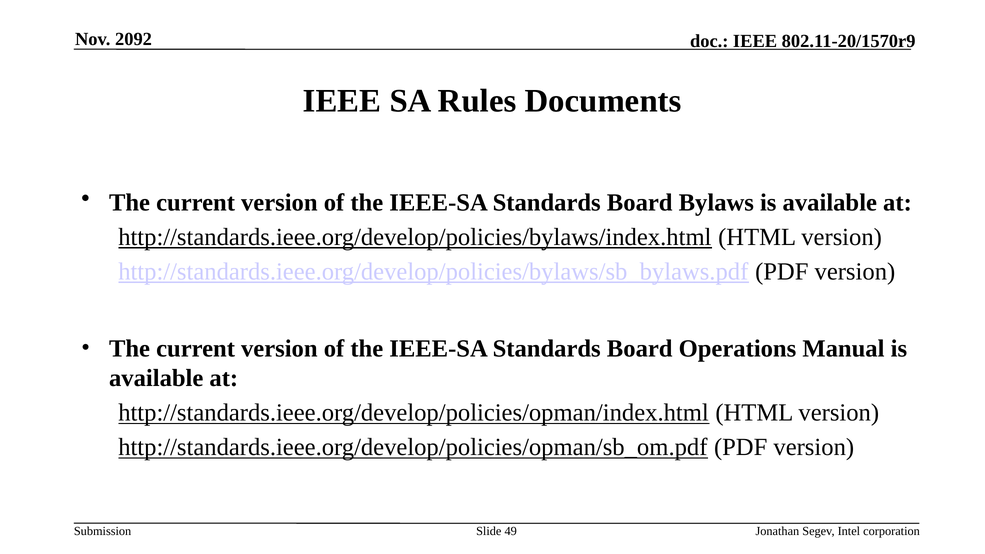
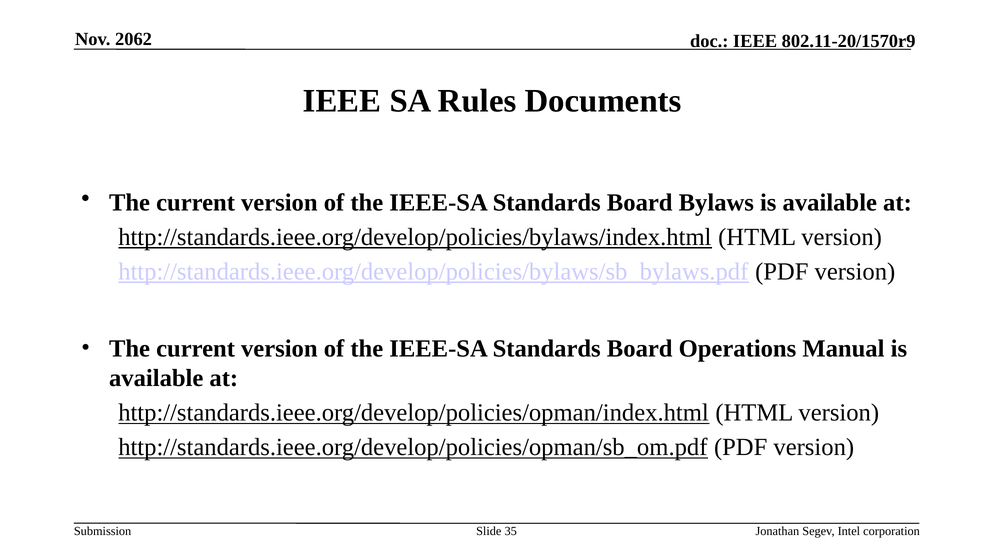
2092: 2092 -> 2062 (134, 39)
49: 49 -> 35 (511, 531)
